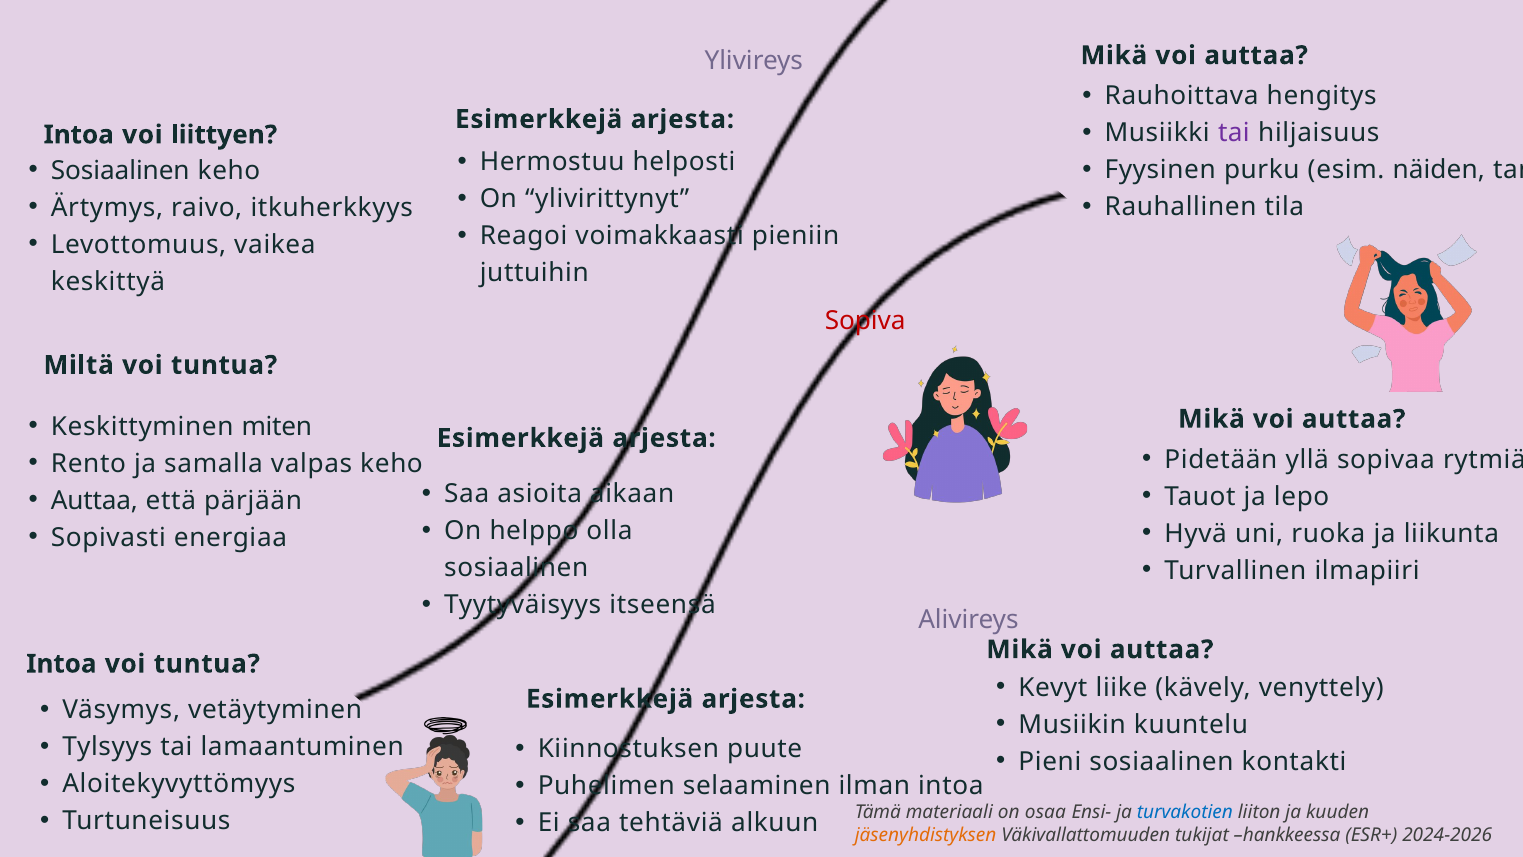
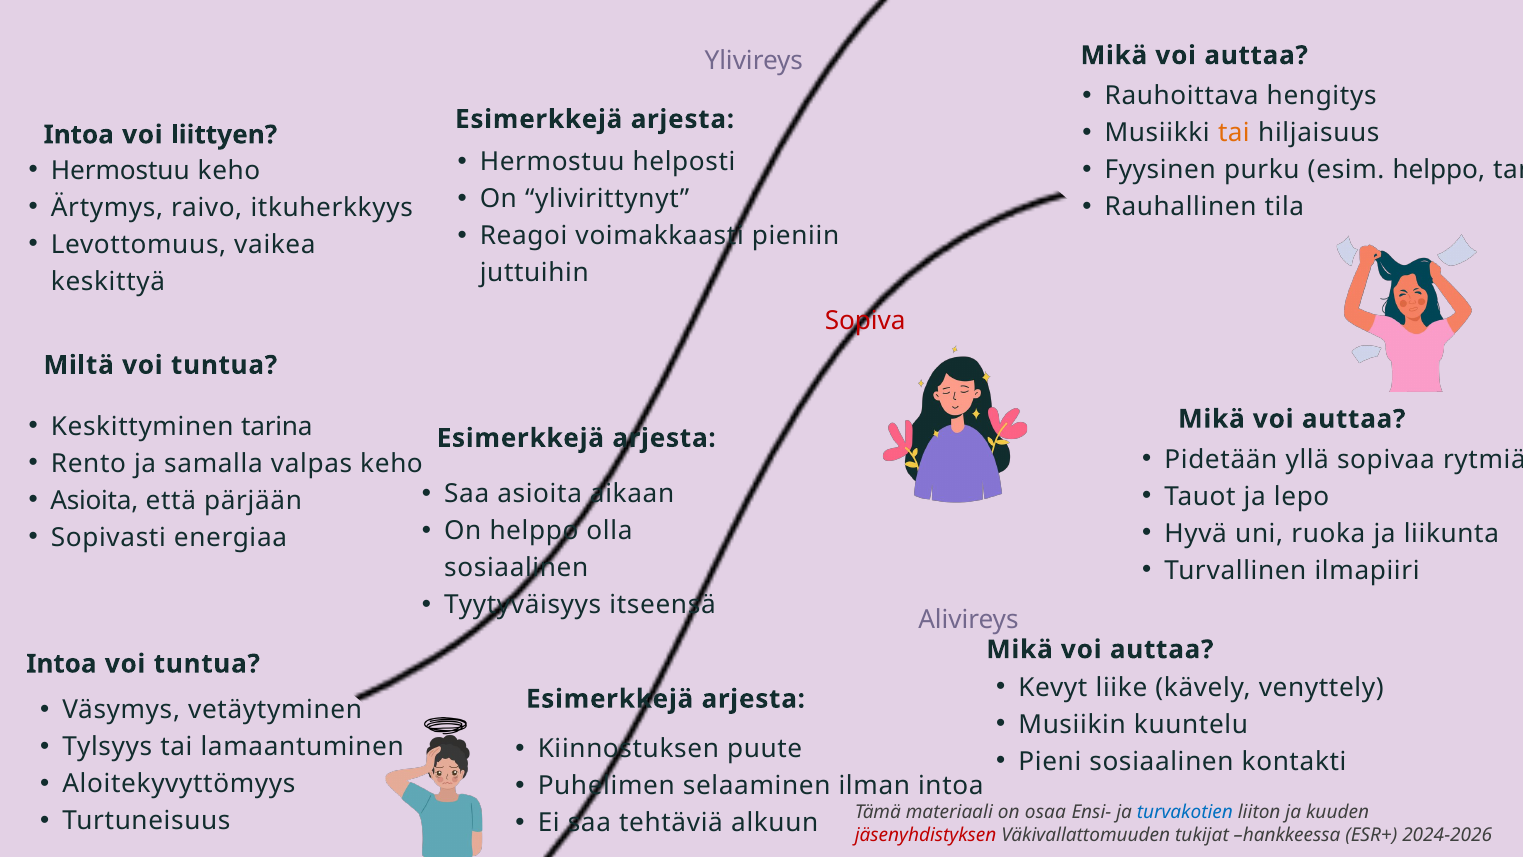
tai colour: purple -> orange (1234, 133)
esim näiden: näiden -> helppo (1439, 170)
Sosiaalinen: Sosiaalinen -> Hermostuu (120, 170)
miten: miten -> tarina (277, 426)
Auttaa: Auttaa -> Asioita (94, 500)
jäsenyhdistyksen colour: orange -> red (926, 835)
